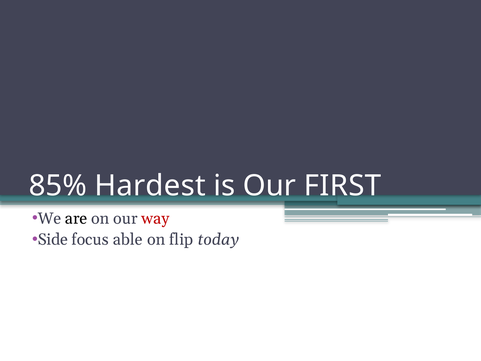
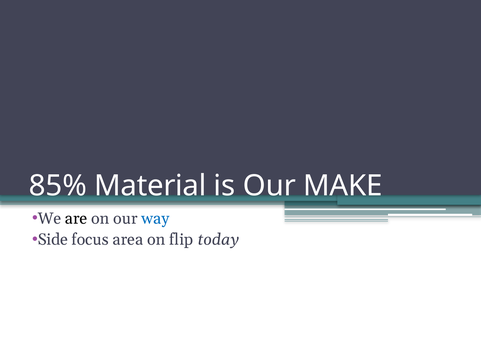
Hardest: Hardest -> Material (150, 186)
FIRST: FIRST -> MAKE (343, 186)
way colour: red -> blue (155, 218)
able: able -> area (128, 240)
